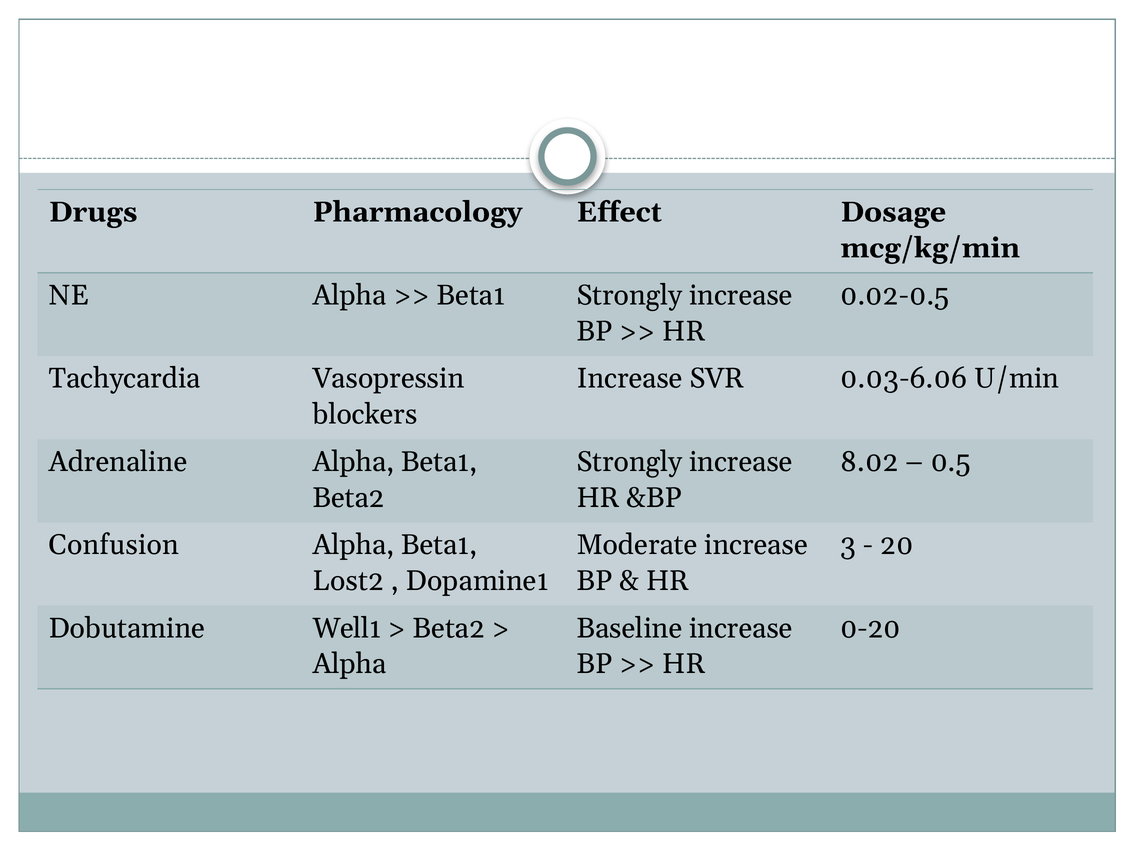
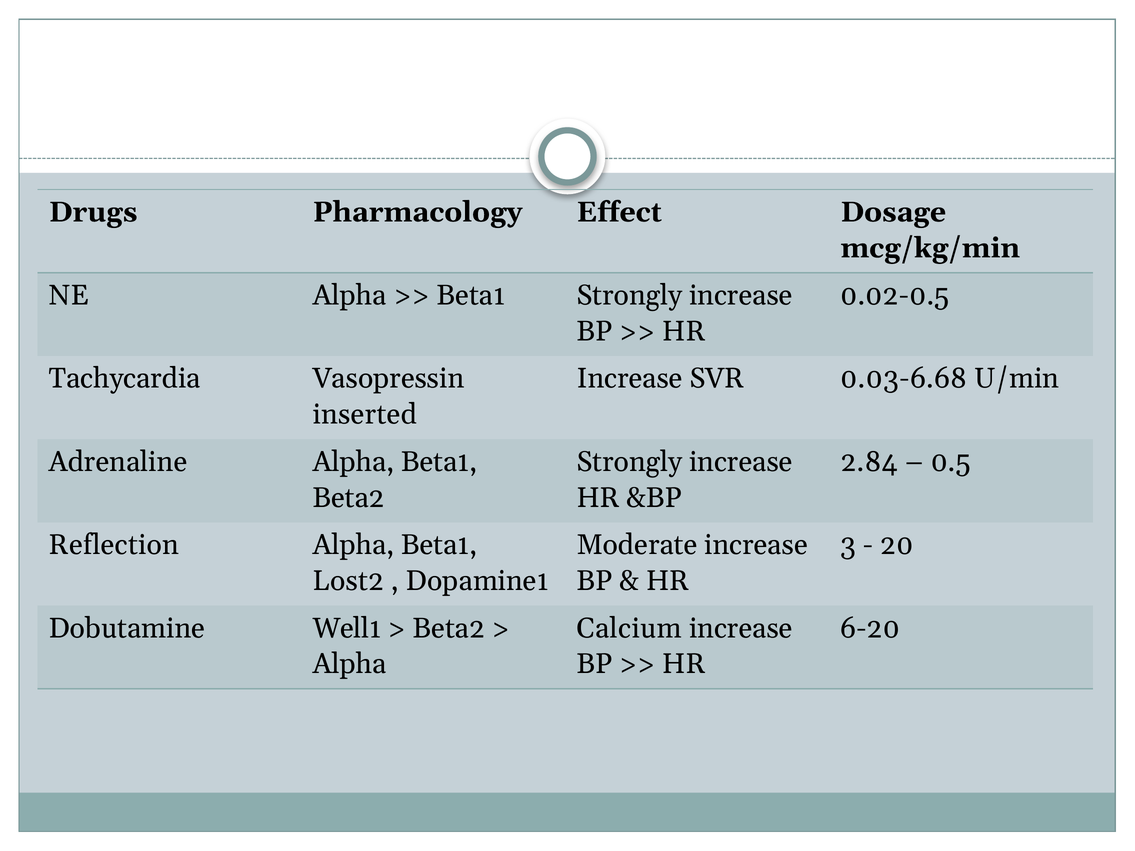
0.03-6.06: 0.03-6.06 -> 0.03-6.68 (904, 379)
blockers: blockers -> inserted (365, 415)
8.02: 8.02 -> 2.84 (869, 462)
Confusion: Confusion -> Reflection (114, 545)
Baseline: Baseline -> Calcium (629, 628)
0-20: 0-20 -> 6-20 (870, 628)
